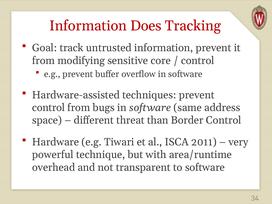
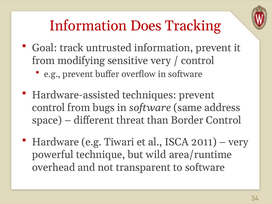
sensitive core: core -> very (161, 61)
with: with -> wild (156, 155)
